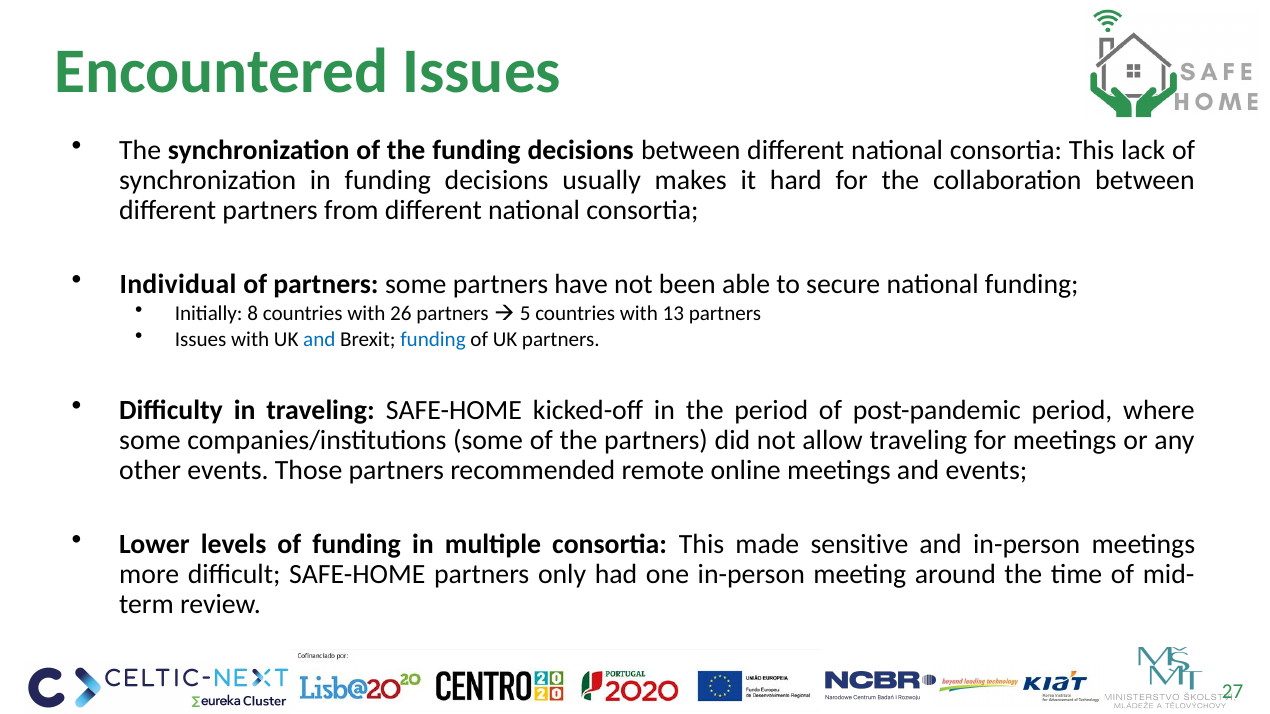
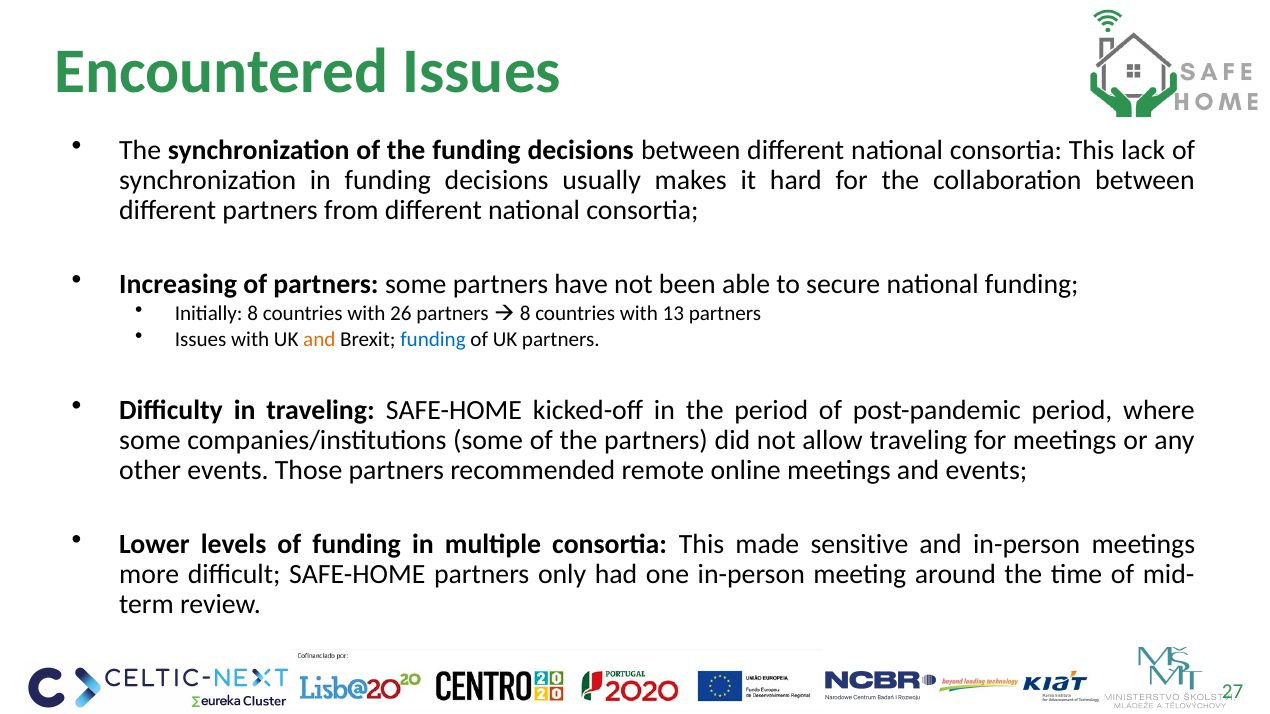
Individual: Individual -> Increasing (178, 284)
5: 5 -> 8 (525, 313)
and colour: blue -> orange (319, 340)
